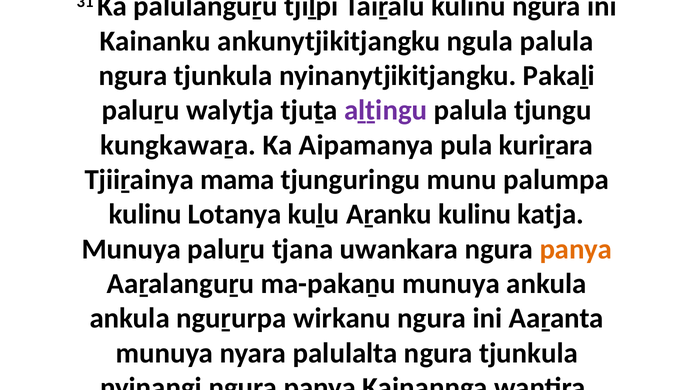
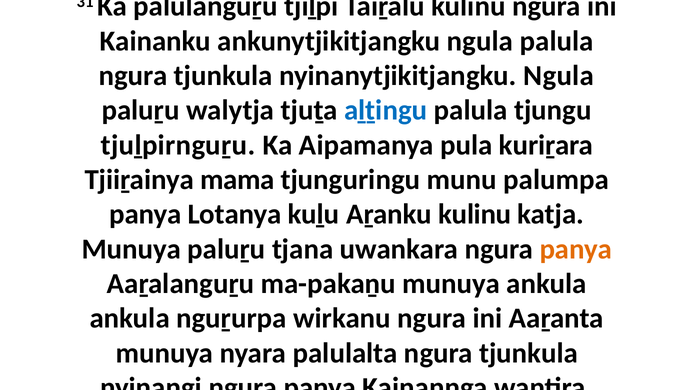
nyinanytjikitjangku Pakaḻi: Pakaḻi -> Ngula (559, 76)
aḻṯingu colour: purple -> blue (386, 110)
kungkawaṟa: kungkawaṟa -> tjuḻpirnguṟu (178, 145)
kulinu: kulinu -> panya (145, 215)
